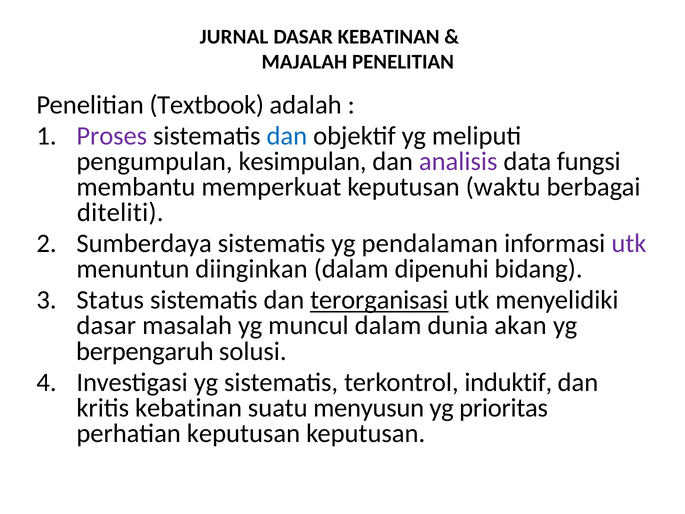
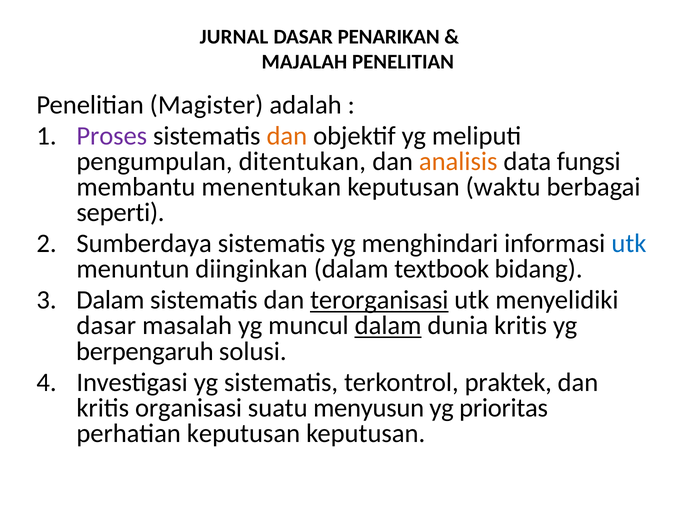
DASAR KEBATINAN: KEBATINAN -> PENARIKAN (389, 37)
Textbook: Textbook -> Magister (207, 105)
dan colour: blue -> orange (287, 136)
kesimpulan: kesimpulan -> ditentukan (302, 161)
analisis colour: purple -> orange (458, 161)
memperkuat: memperkuat -> menentukan (271, 187)
diteliti: diteliti -> seperti (121, 212)
pendalaman: pendalaman -> menghindari (430, 243)
utk colour: purple -> blue (629, 243)
dipenuhi: dipenuhi -> textbook (442, 269)
Status: Status -> Dalam (110, 300)
dalam underline: none -> present (388, 326)
dunia akan: akan -> kritis (521, 326)
induktif: induktif -> praktek (508, 382)
kritis kebatinan: kebatinan -> organisasi (189, 408)
